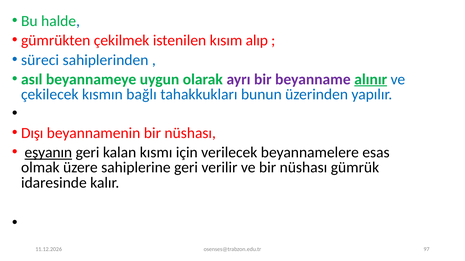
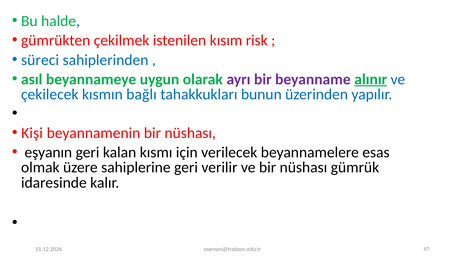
alıp: alıp -> risk (257, 41)
Dışı: Dışı -> Kişi (32, 133)
eşyanın underline: present -> none (48, 153)
